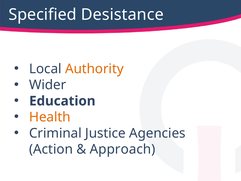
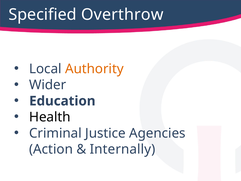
Desistance: Desistance -> Overthrow (122, 15)
Health colour: orange -> black (50, 117)
Approach: Approach -> Internally (122, 149)
